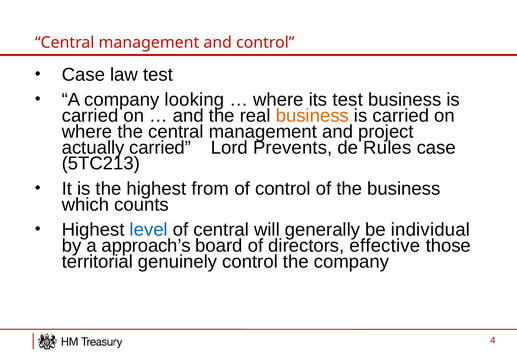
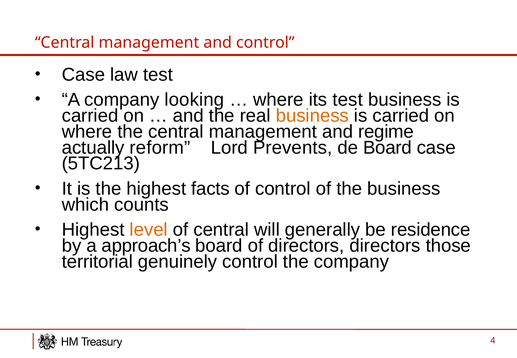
project: project -> regime (386, 132)
actually carried: carried -> reform (160, 148)
de Rules: Rules -> Board (388, 148)
from: from -> facts (210, 189)
level colour: blue -> orange (149, 230)
individual: individual -> residence (431, 230)
directors effective: effective -> directors (385, 246)
